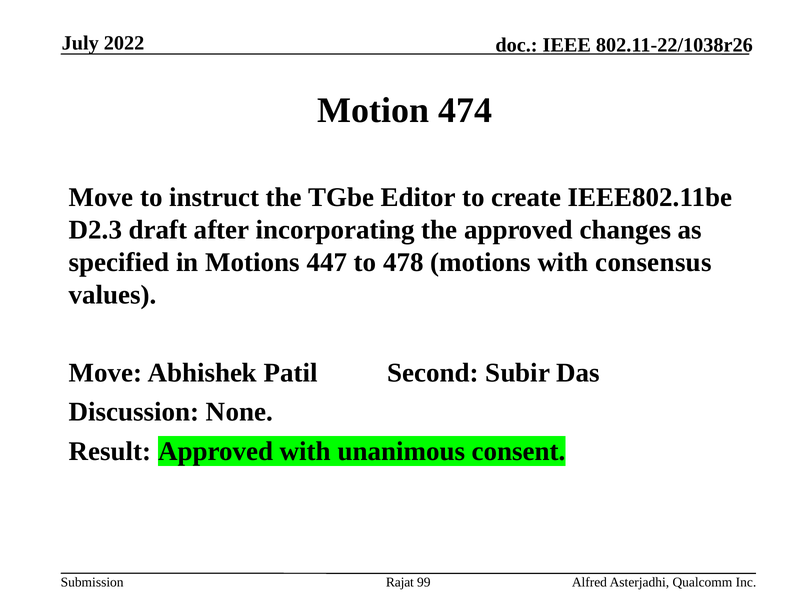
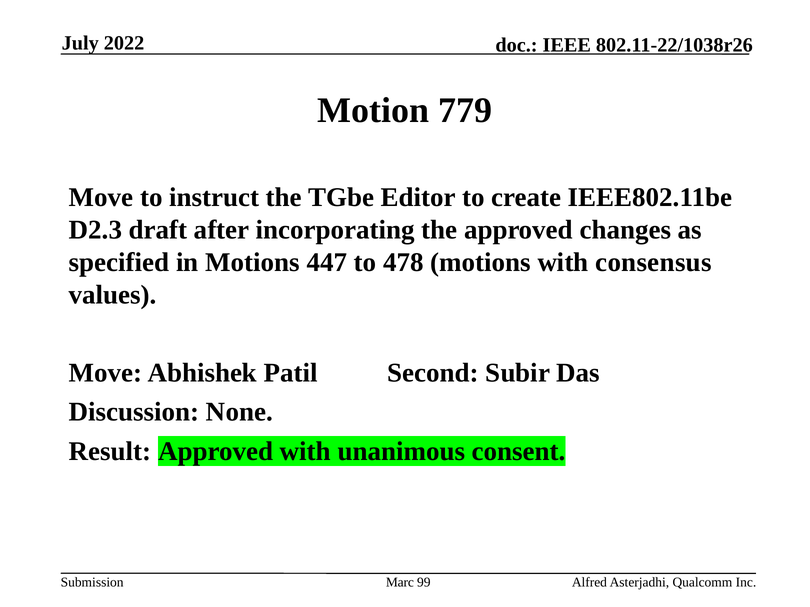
474: 474 -> 779 (465, 110)
Rajat: Rajat -> Marc (400, 583)
